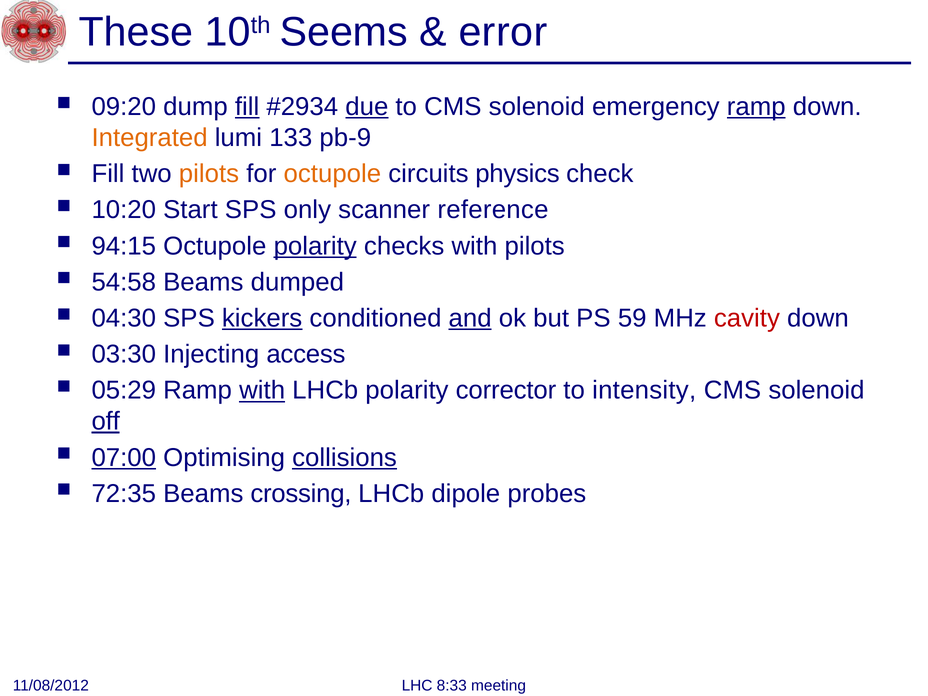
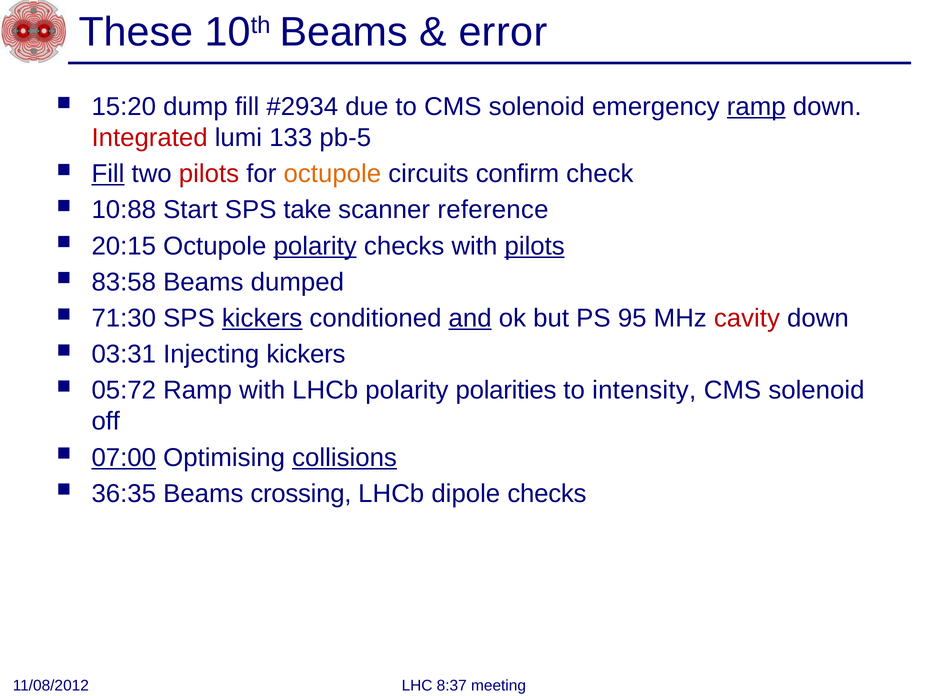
10th Seems: Seems -> Beams (344, 32)
09:20: 09:20 -> 15:20 (124, 107)
fill underline: present -> none (247, 107)
due underline: present -> none (367, 107)
Integrated colour: orange -> red (150, 138)
pb-9: pb-9 -> pb-5 (345, 138)
Fill underline: none -> present (108, 174)
pilots colour: orange -> red (209, 174)
physics: physics -> confirm (517, 174)
10:20: 10:20 -> 10:88 (124, 210)
only: only -> take (307, 210)
94:15: 94:15 -> 20:15 (124, 246)
pilots underline: none -> present (535, 246)
54:58: 54:58 -> 83:58 (124, 282)
04:30: 04:30 -> 71:30 (124, 318)
59: 59 -> 95 (632, 318)
03:30: 03:30 -> 03:31 (124, 354)
Injecting access: access -> kickers (306, 354)
05:29: 05:29 -> 05:72 (124, 390)
with underline: present -> none (262, 390)
corrector: corrector -> polarities (506, 390)
off underline: present -> none (106, 421)
72:35: 72:35 -> 36:35 (124, 494)
dipole probes: probes -> checks (547, 494)
8:33: 8:33 -> 8:37 (452, 686)
